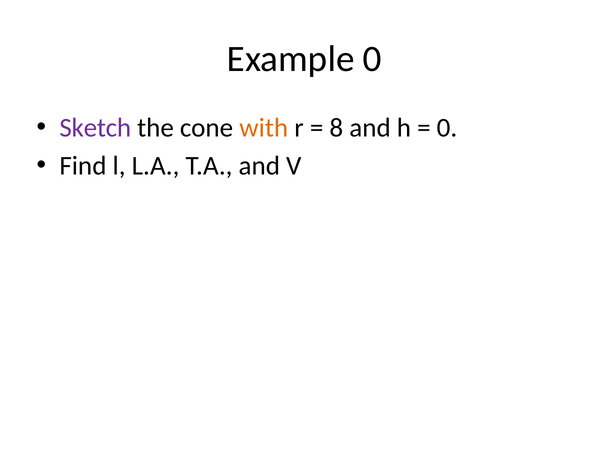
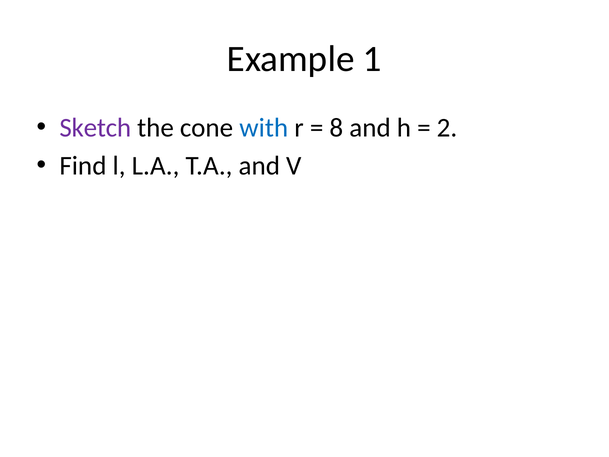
Example 0: 0 -> 1 (372, 59)
with colour: orange -> blue (264, 128)
0: 0 -> 2 (447, 128)
